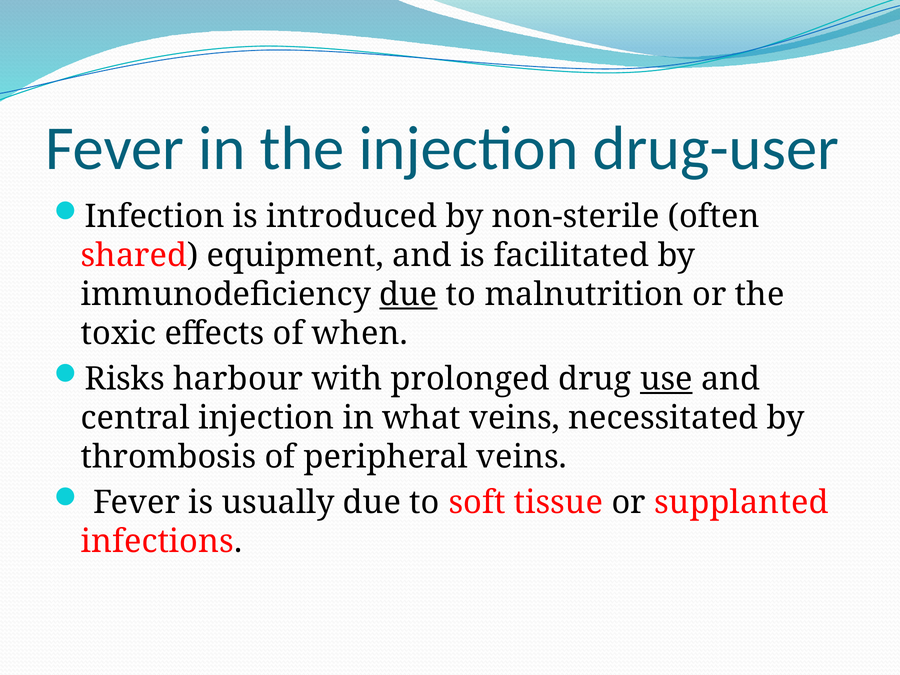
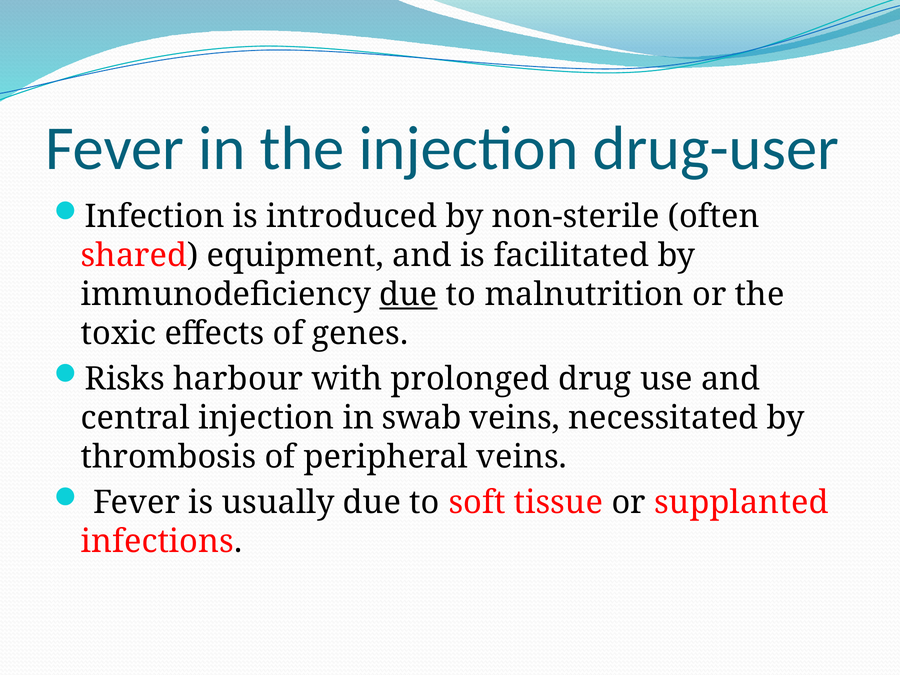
when: when -> genes (360, 334)
use underline: present -> none (666, 379)
what: what -> swab (422, 418)
